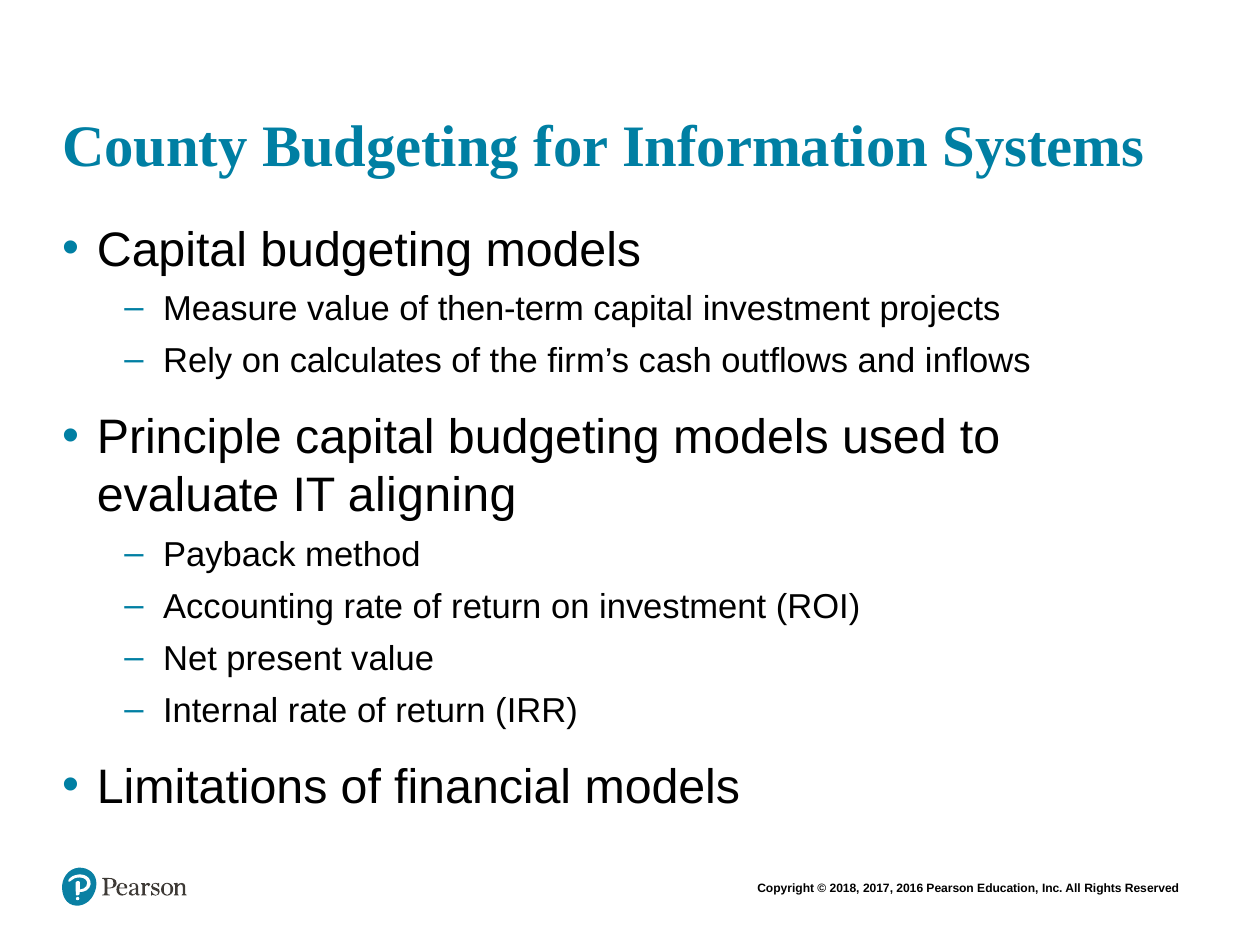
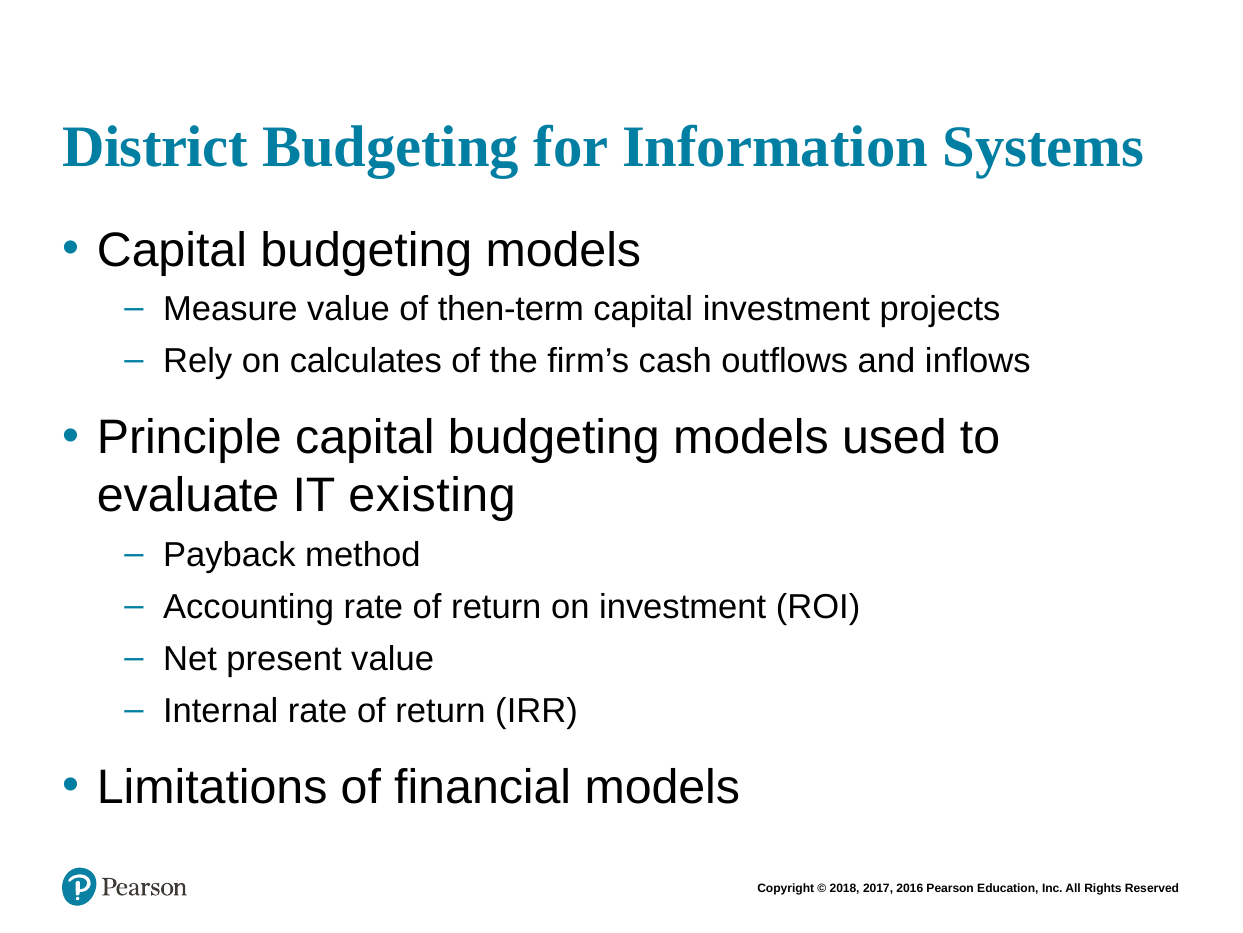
County: County -> District (155, 147)
aligning: aligning -> existing (432, 496)
